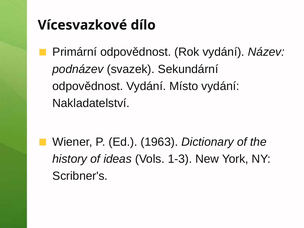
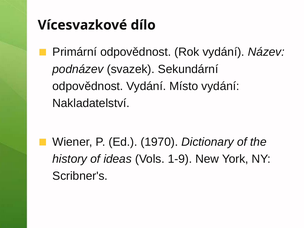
1963: 1963 -> 1970 (159, 142)
1-3: 1-3 -> 1-9 (180, 159)
